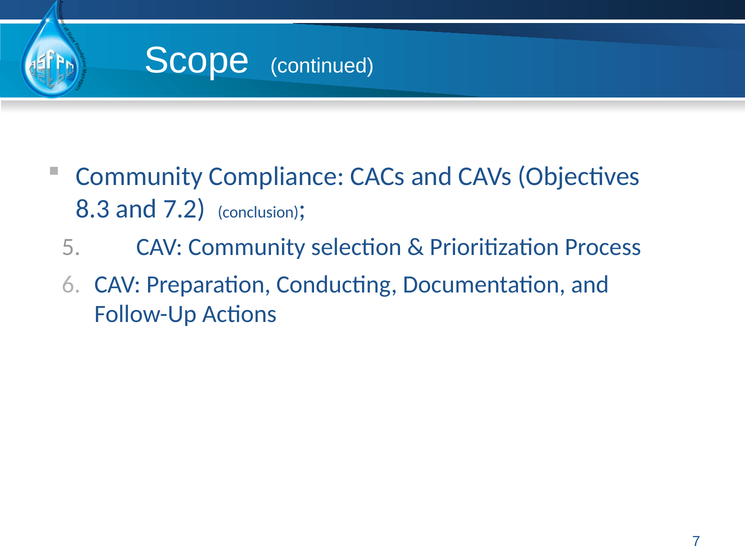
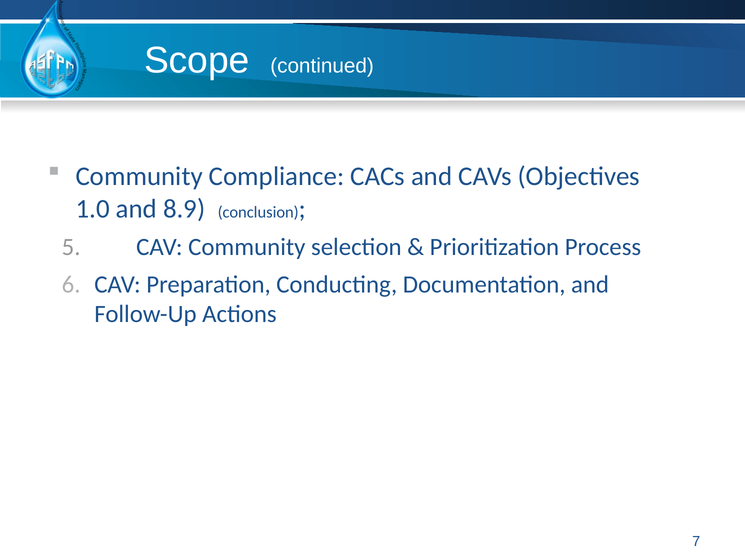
8.3: 8.3 -> 1.0 (93, 209)
7.2: 7.2 -> 8.9 (184, 209)
